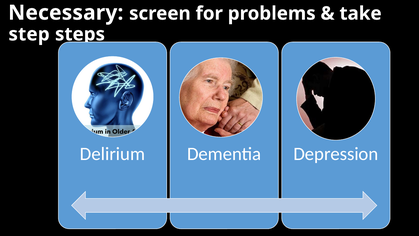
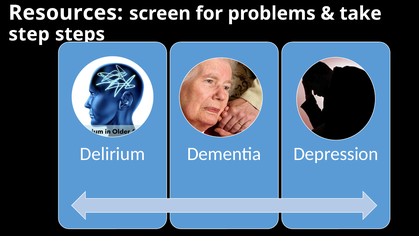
Necessary: Necessary -> Resources (66, 13)
